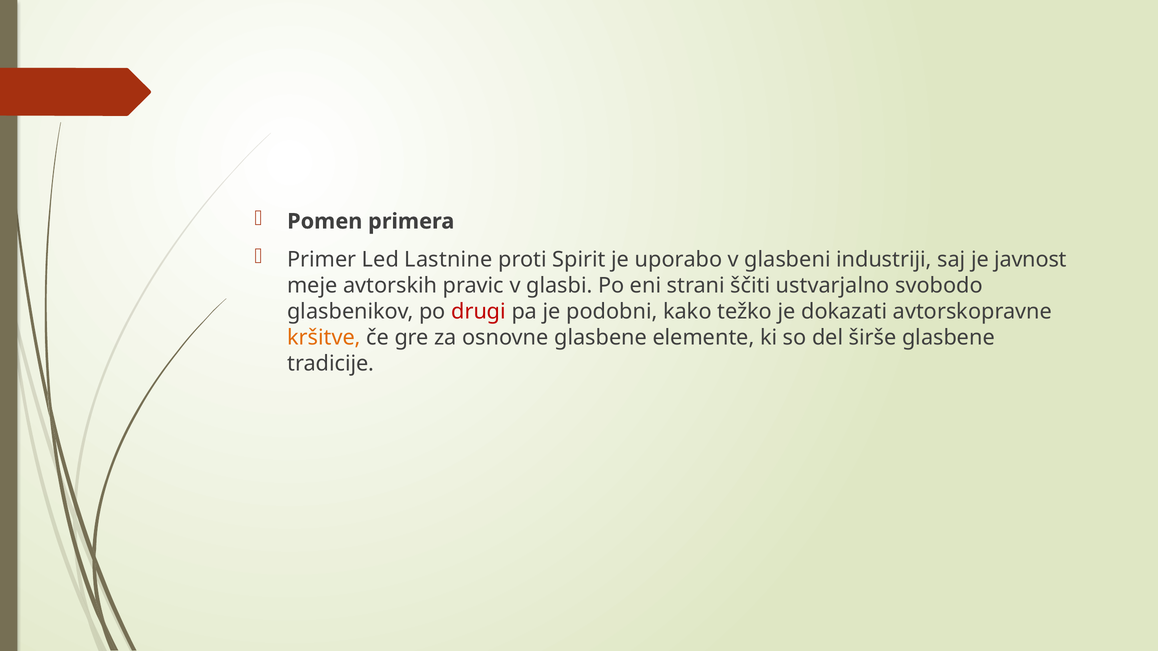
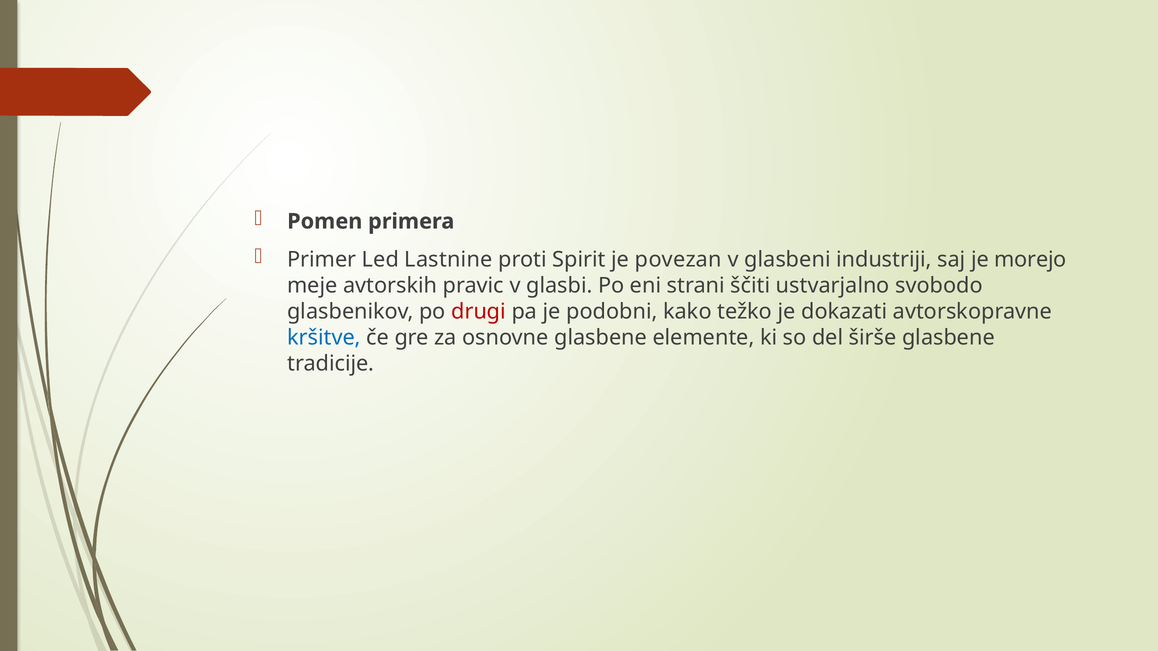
uporabo: uporabo -> povezan (678, 260)
javnost: javnost -> morejo (1030, 260)
kršitve colour: orange -> blue (324, 338)
